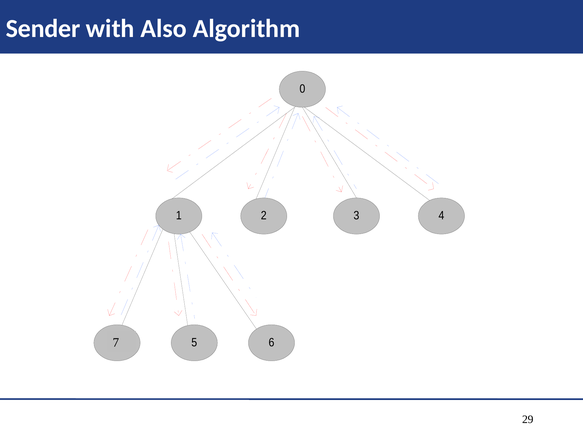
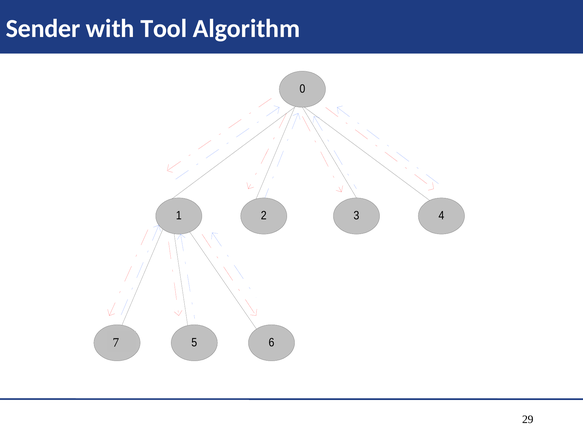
Also: Also -> Tool (164, 29)
